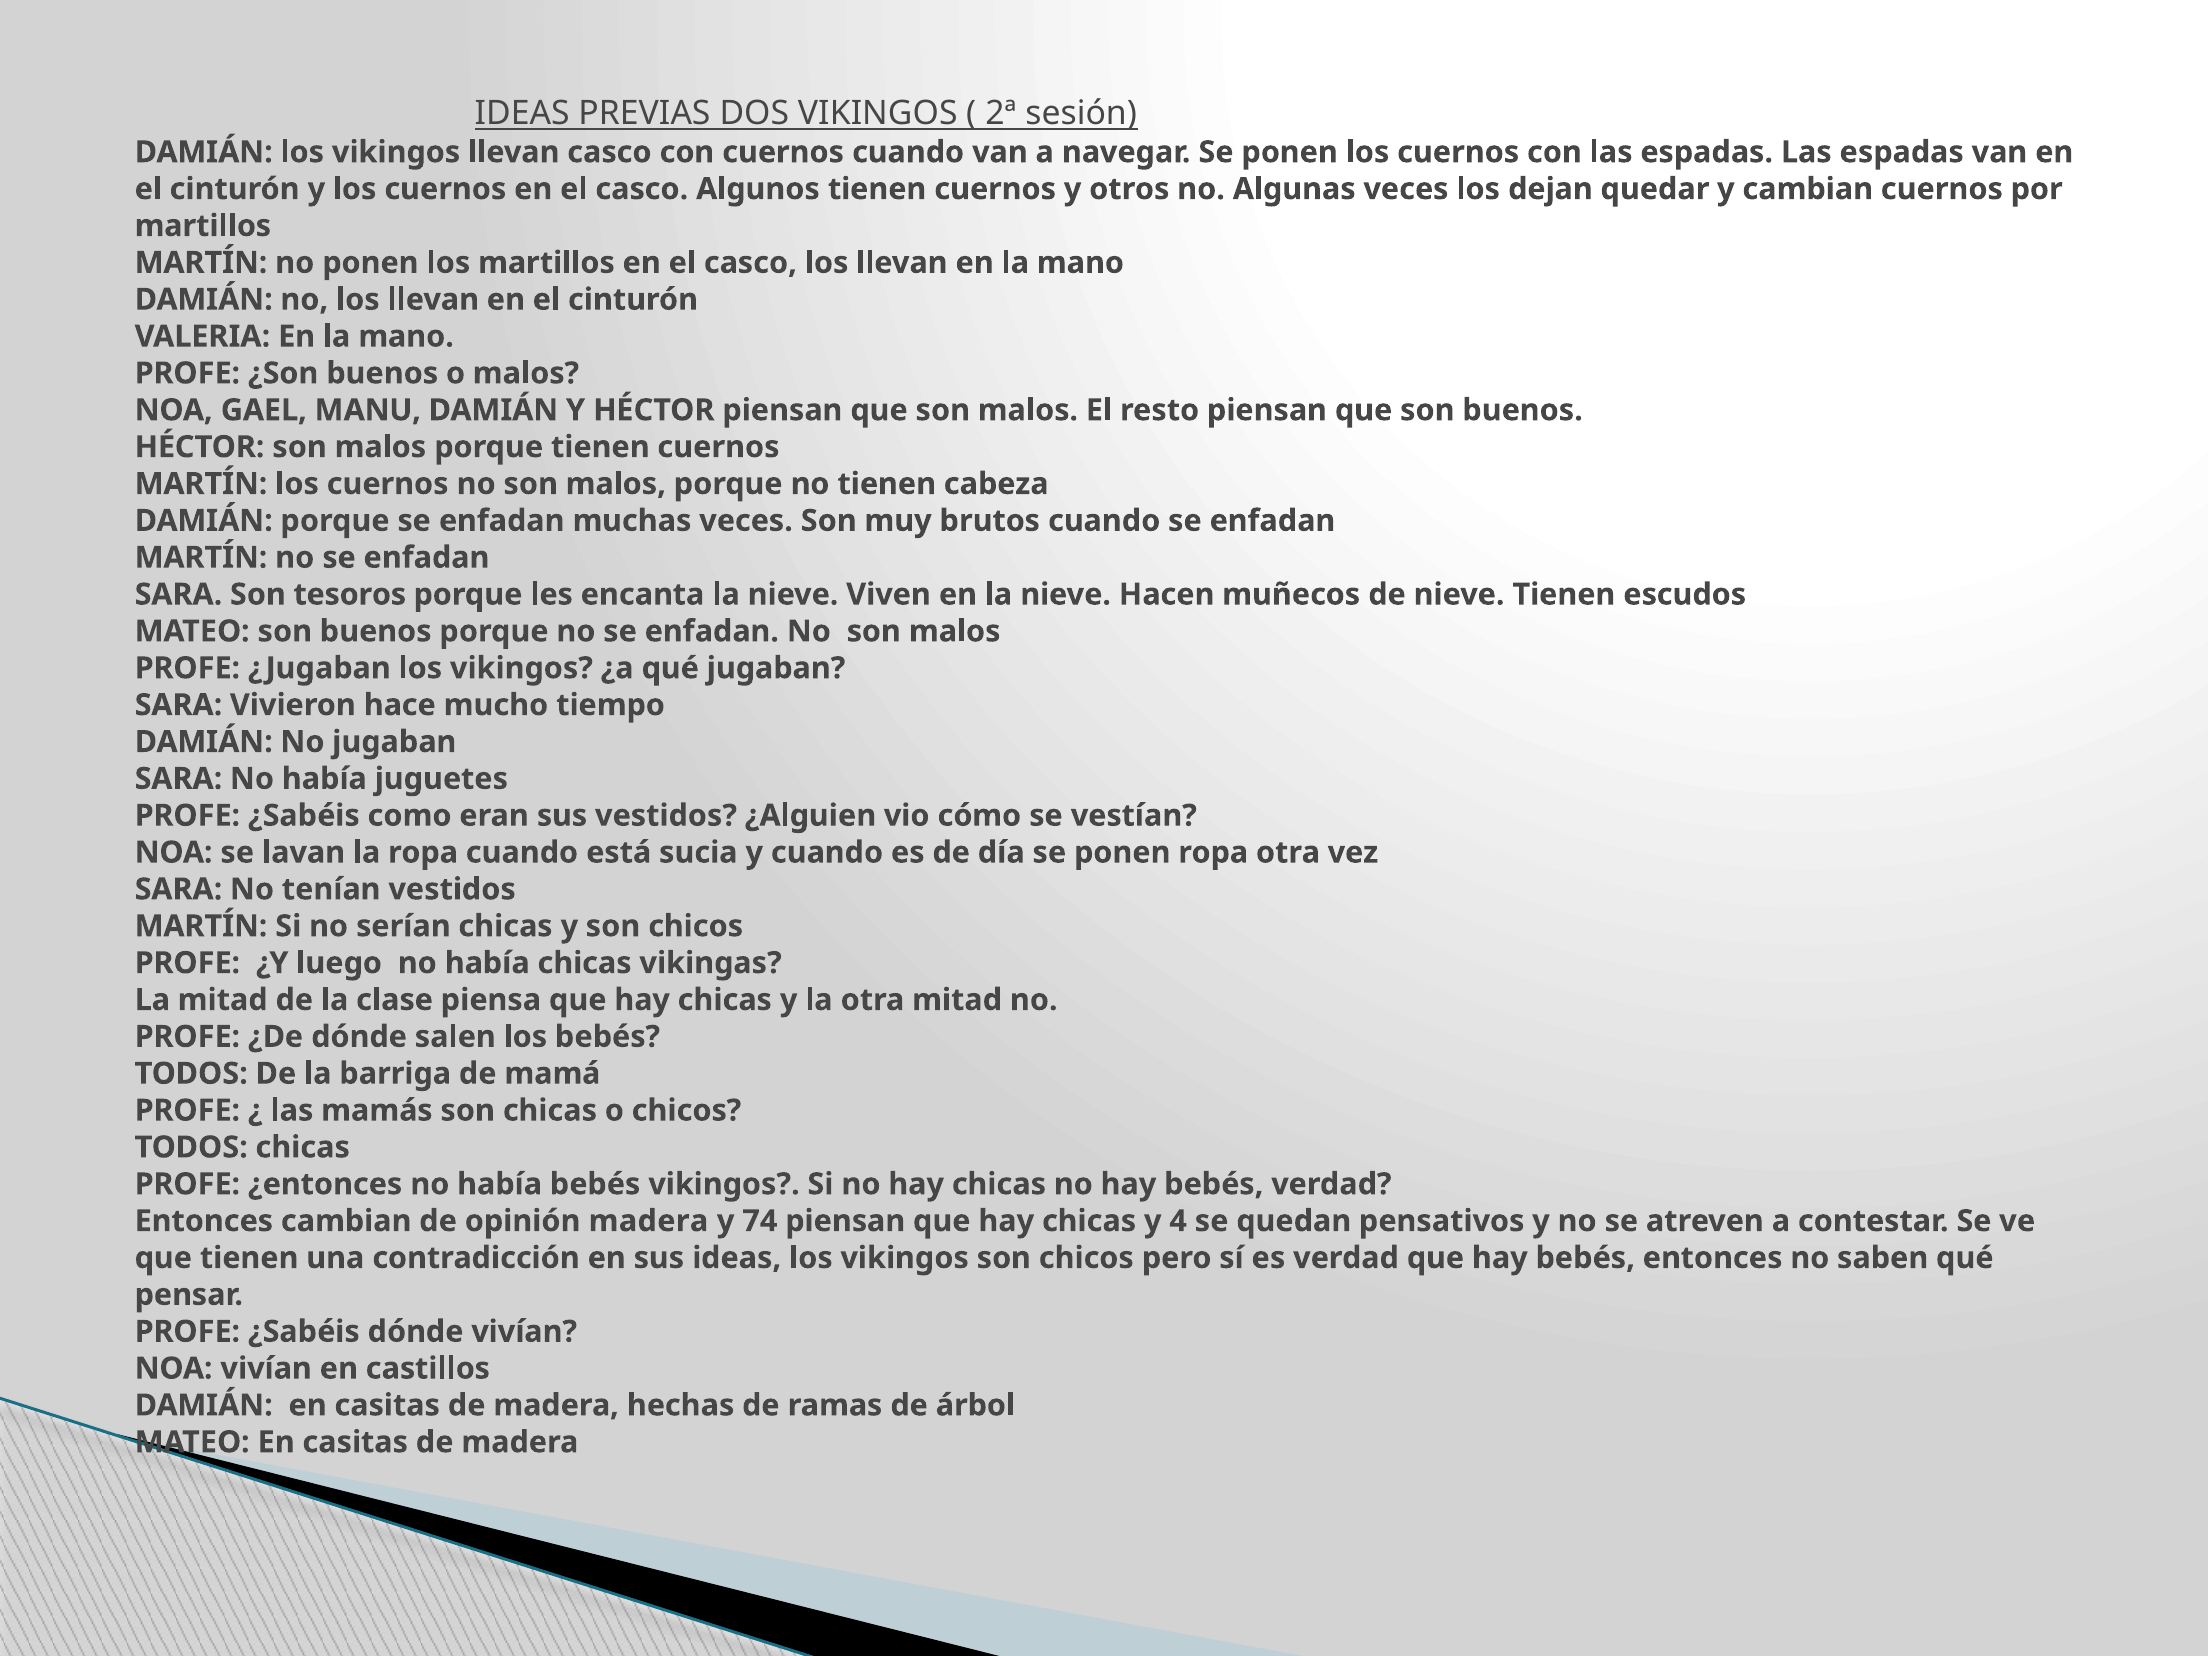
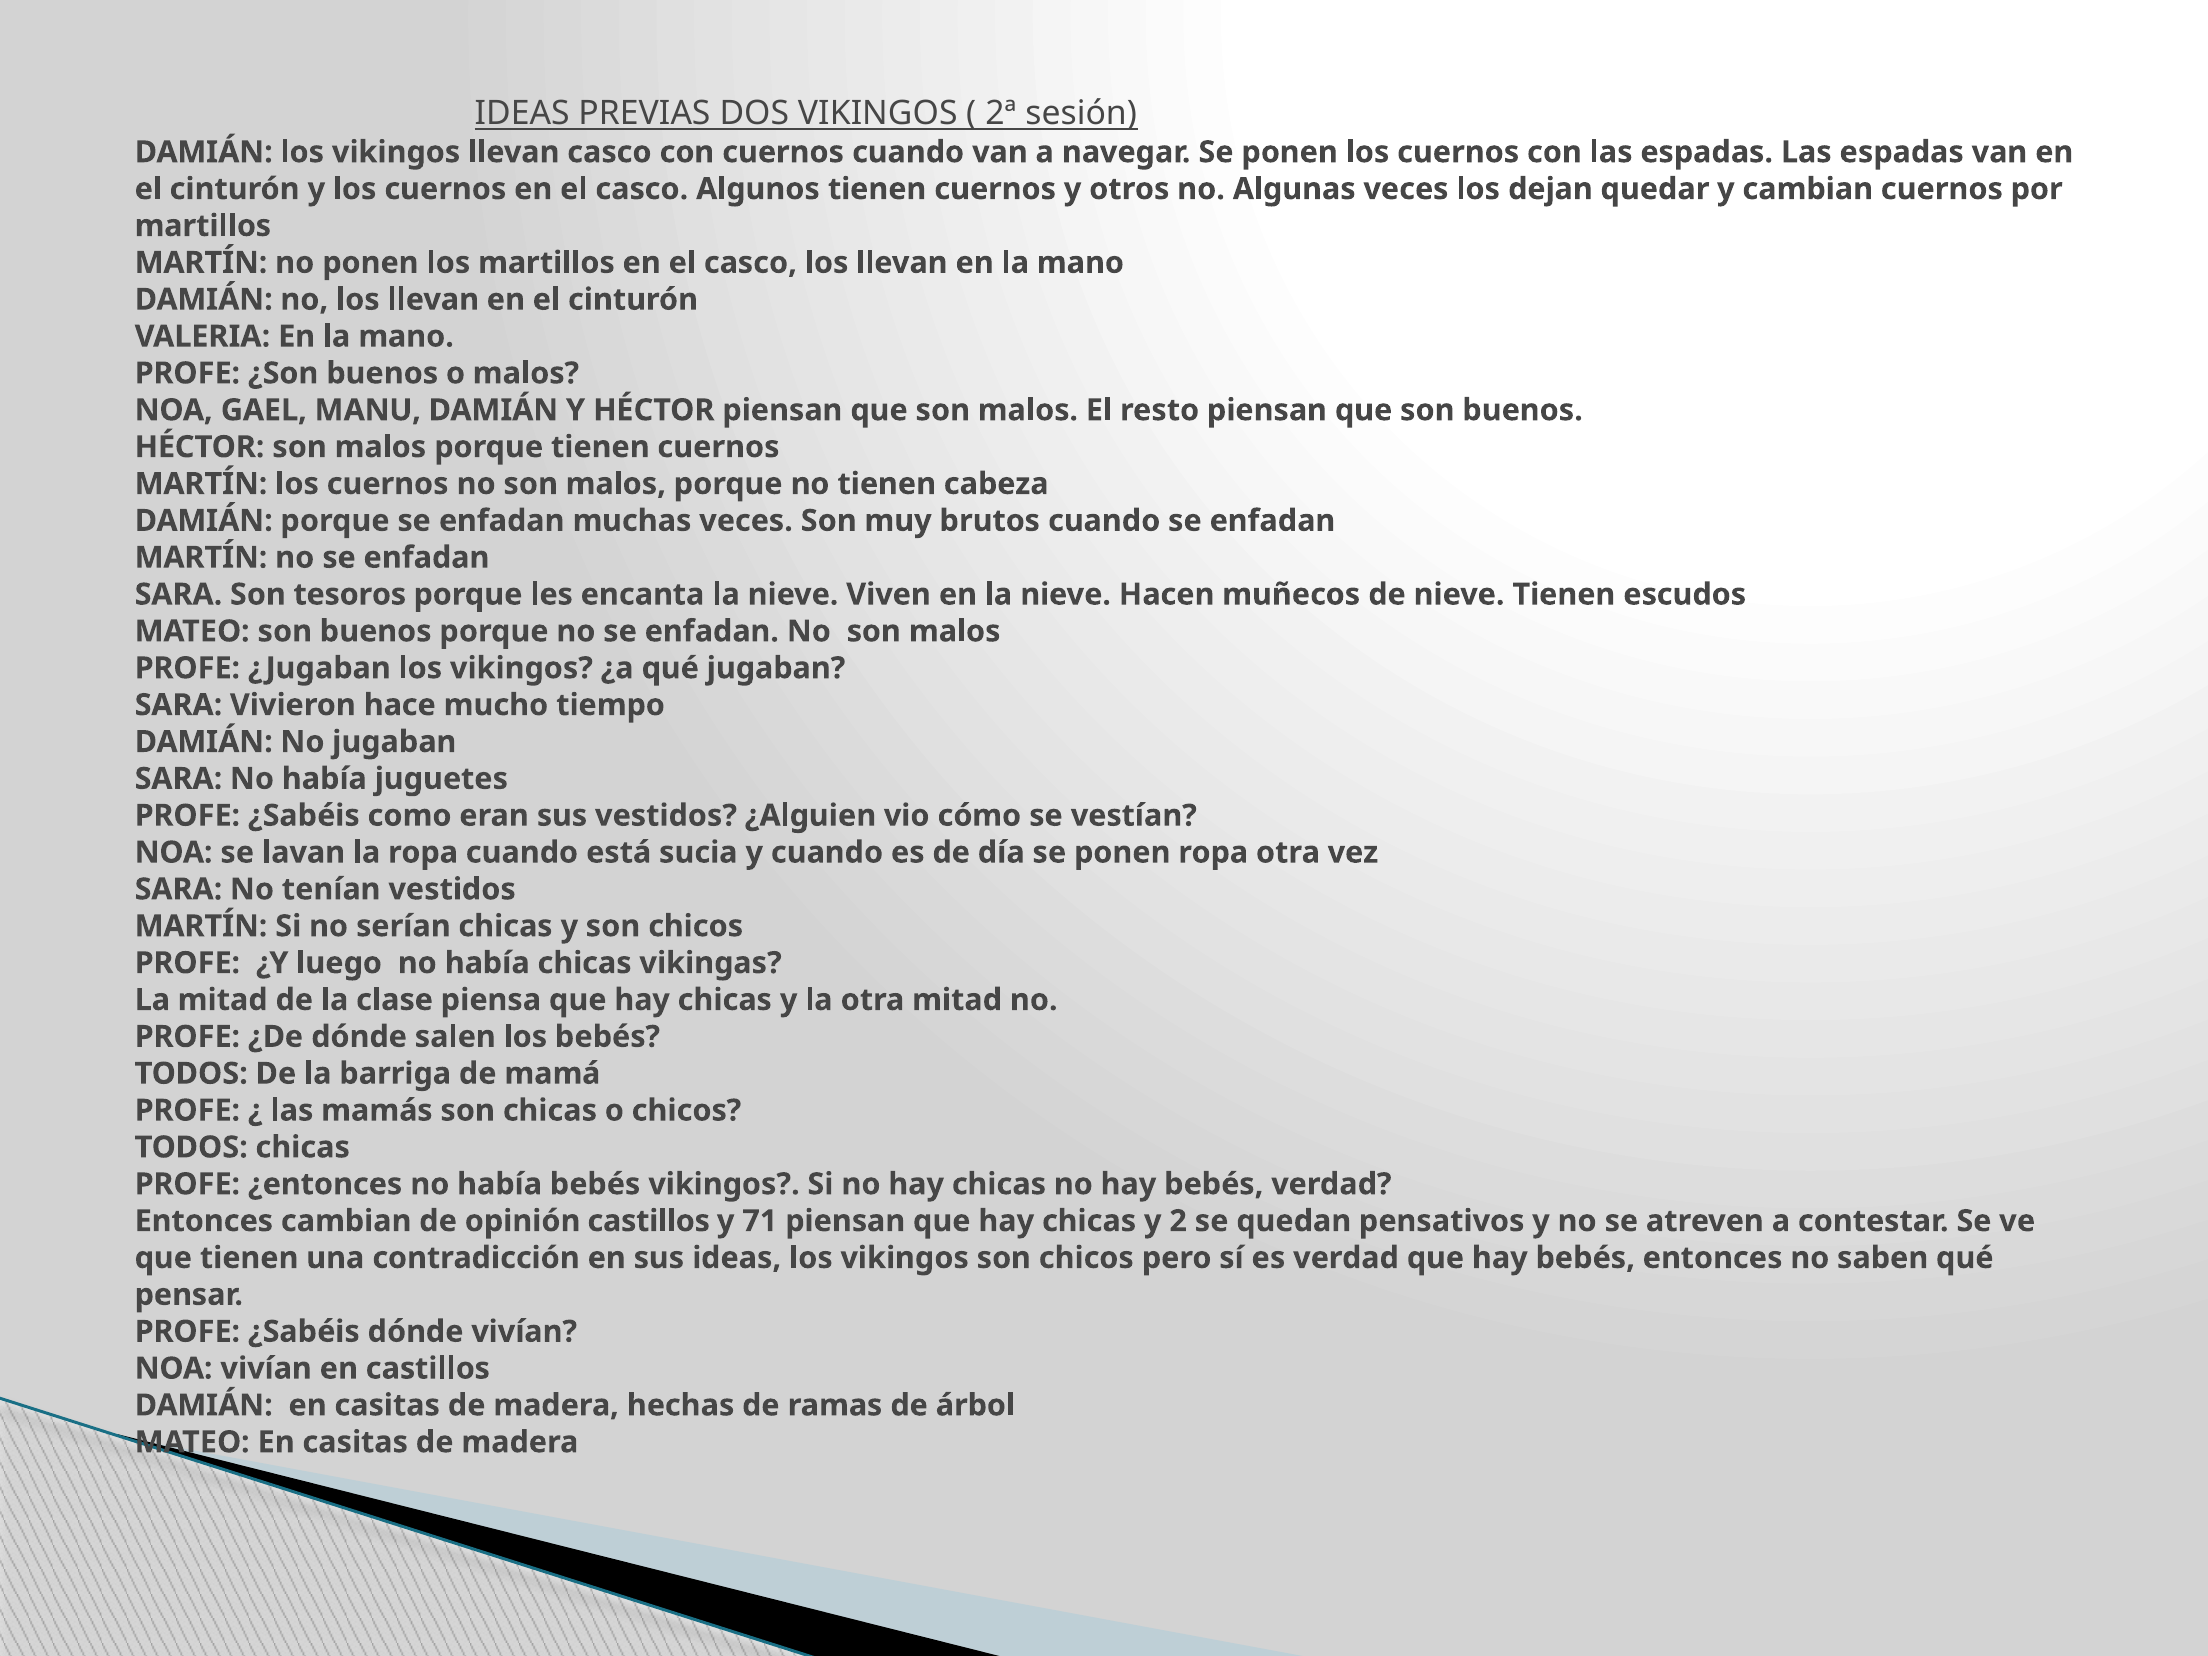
opinión madera: madera -> castillos (649, 1221)
74: 74 -> 71 (760, 1221)
4: 4 -> 2 (1178, 1221)
